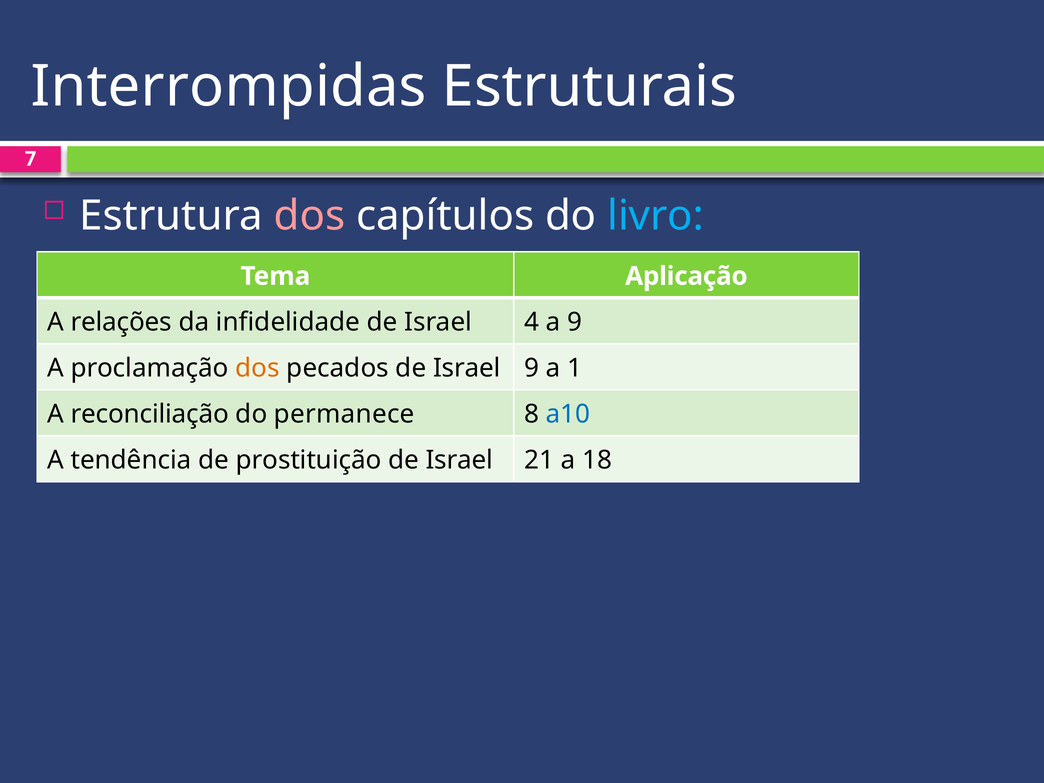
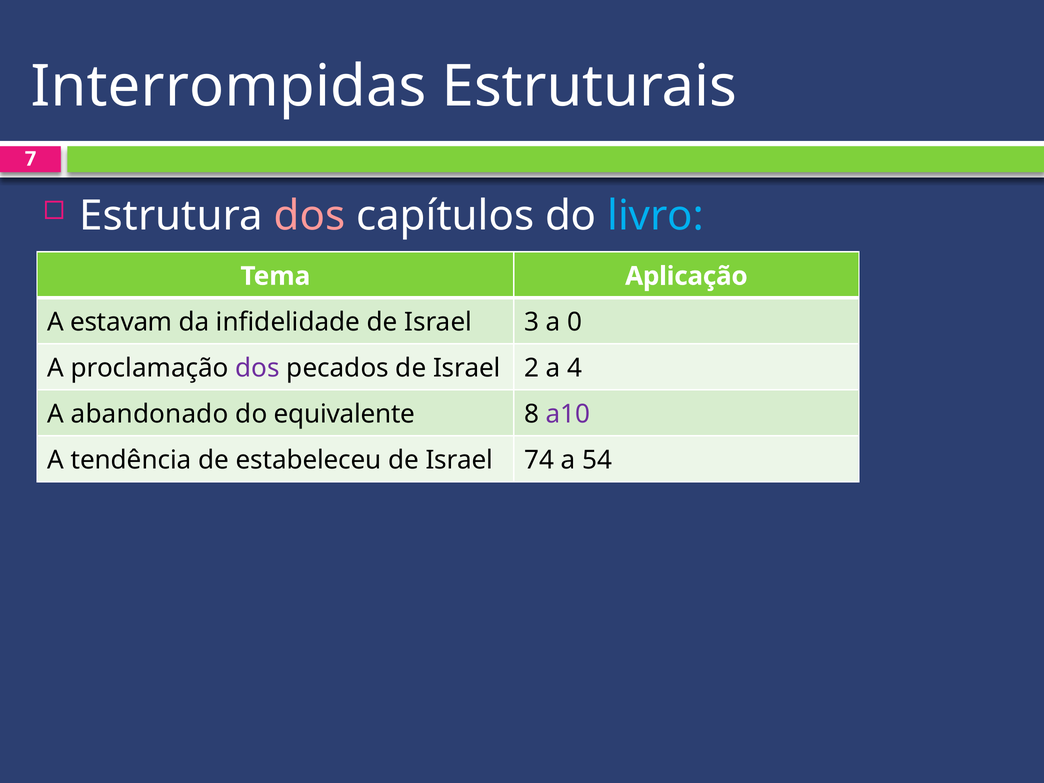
relações: relações -> estavam (121, 322)
4: 4 -> 3 (532, 322)
a 9: 9 -> 0 (575, 322)
dos colour: orange -> purple (258, 368)
Israel 9: 9 -> 2 (532, 368)
1: 1 -> 4 (575, 368)
reconciliação: reconciliação -> abandonado (150, 414)
permanece: permanece -> equivalente (345, 414)
a10 colour: blue -> purple (568, 414)
prostituição: prostituição -> estabeleceu (309, 460)
21: 21 -> 74 (539, 460)
18: 18 -> 54 (597, 460)
